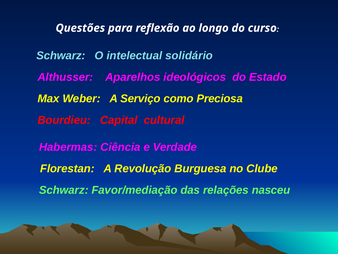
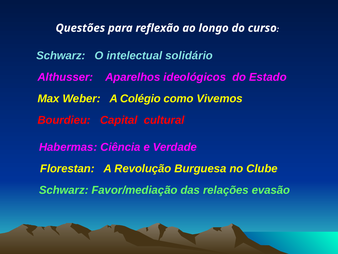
Serviço: Serviço -> Colégio (140, 98)
Preciosa: Preciosa -> Vivemos (220, 98)
nasceu: nasceu -> evasão (271, 190)
